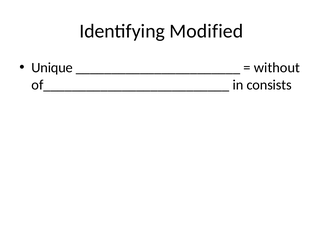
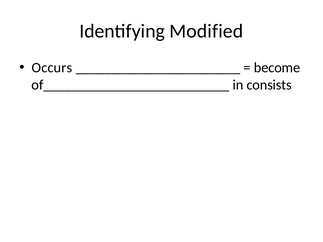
Unique: Unique -> Occurs (52, 68)
without: without -> become (277, 68)
